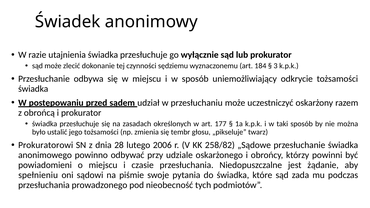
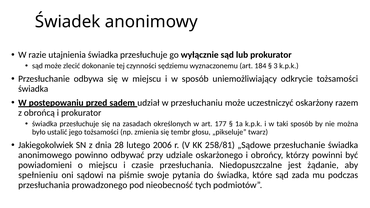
Prokuratorowi: Prokuratorowi -> Jakiegokolwiek (46, 145)
258/82: 258/82 -> 258/81 (220, 145)
